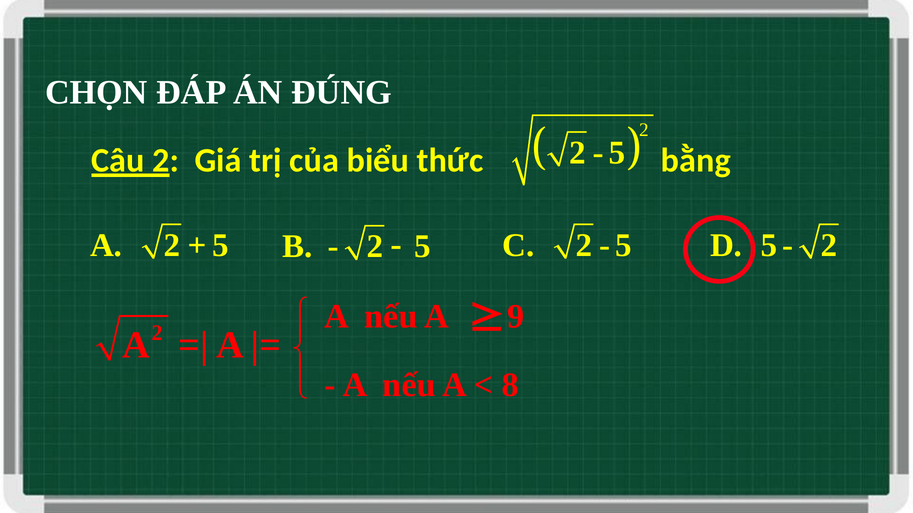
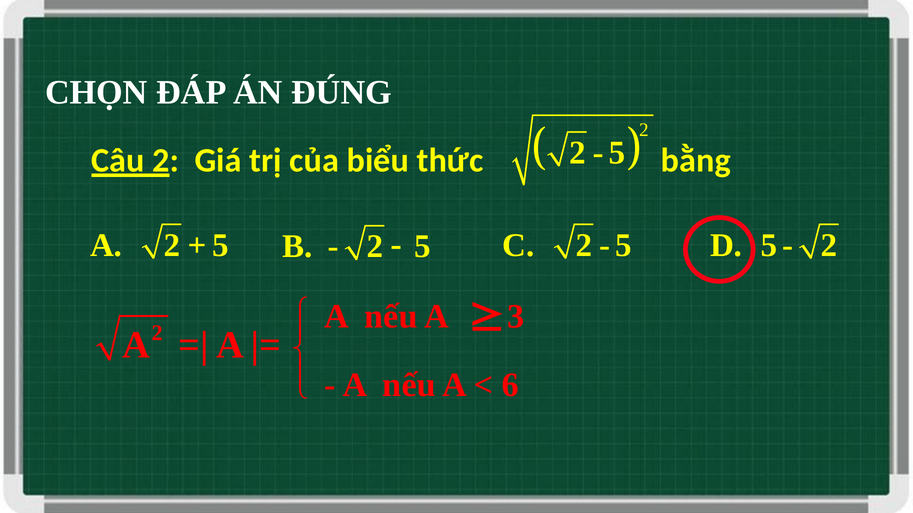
9: 9 -> 3 (516, 317)
8: 8 -> 6 (510, 385)
